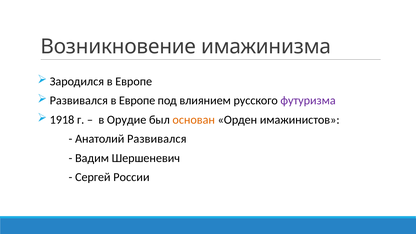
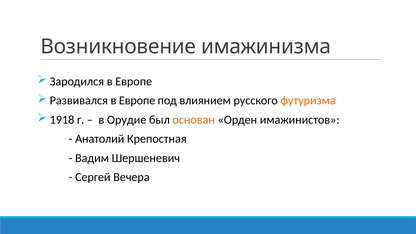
футуризма colour: purple -> orange (308, 101)
Анатолий Развивался: Развивался -> Крепостная (157, 139)
России: России -> Вечера (131, 177)
